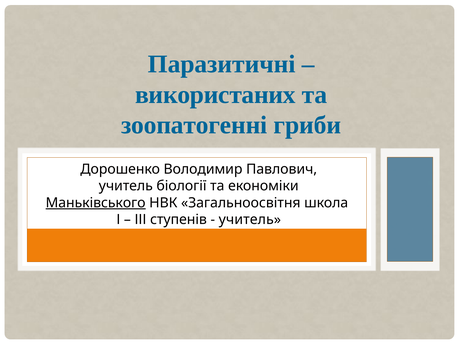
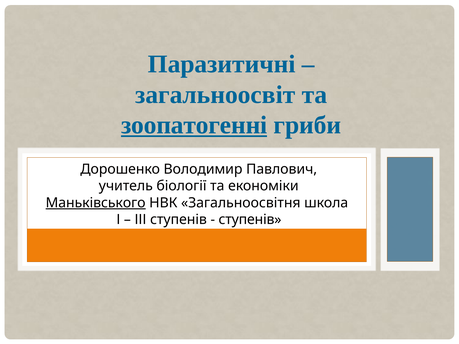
використаних: використаних -> загальноосвіт (215, 95)
зоопатогенні underline: none -> present (194, 125)
учитель: учитель -> ступенів (250, 220)
